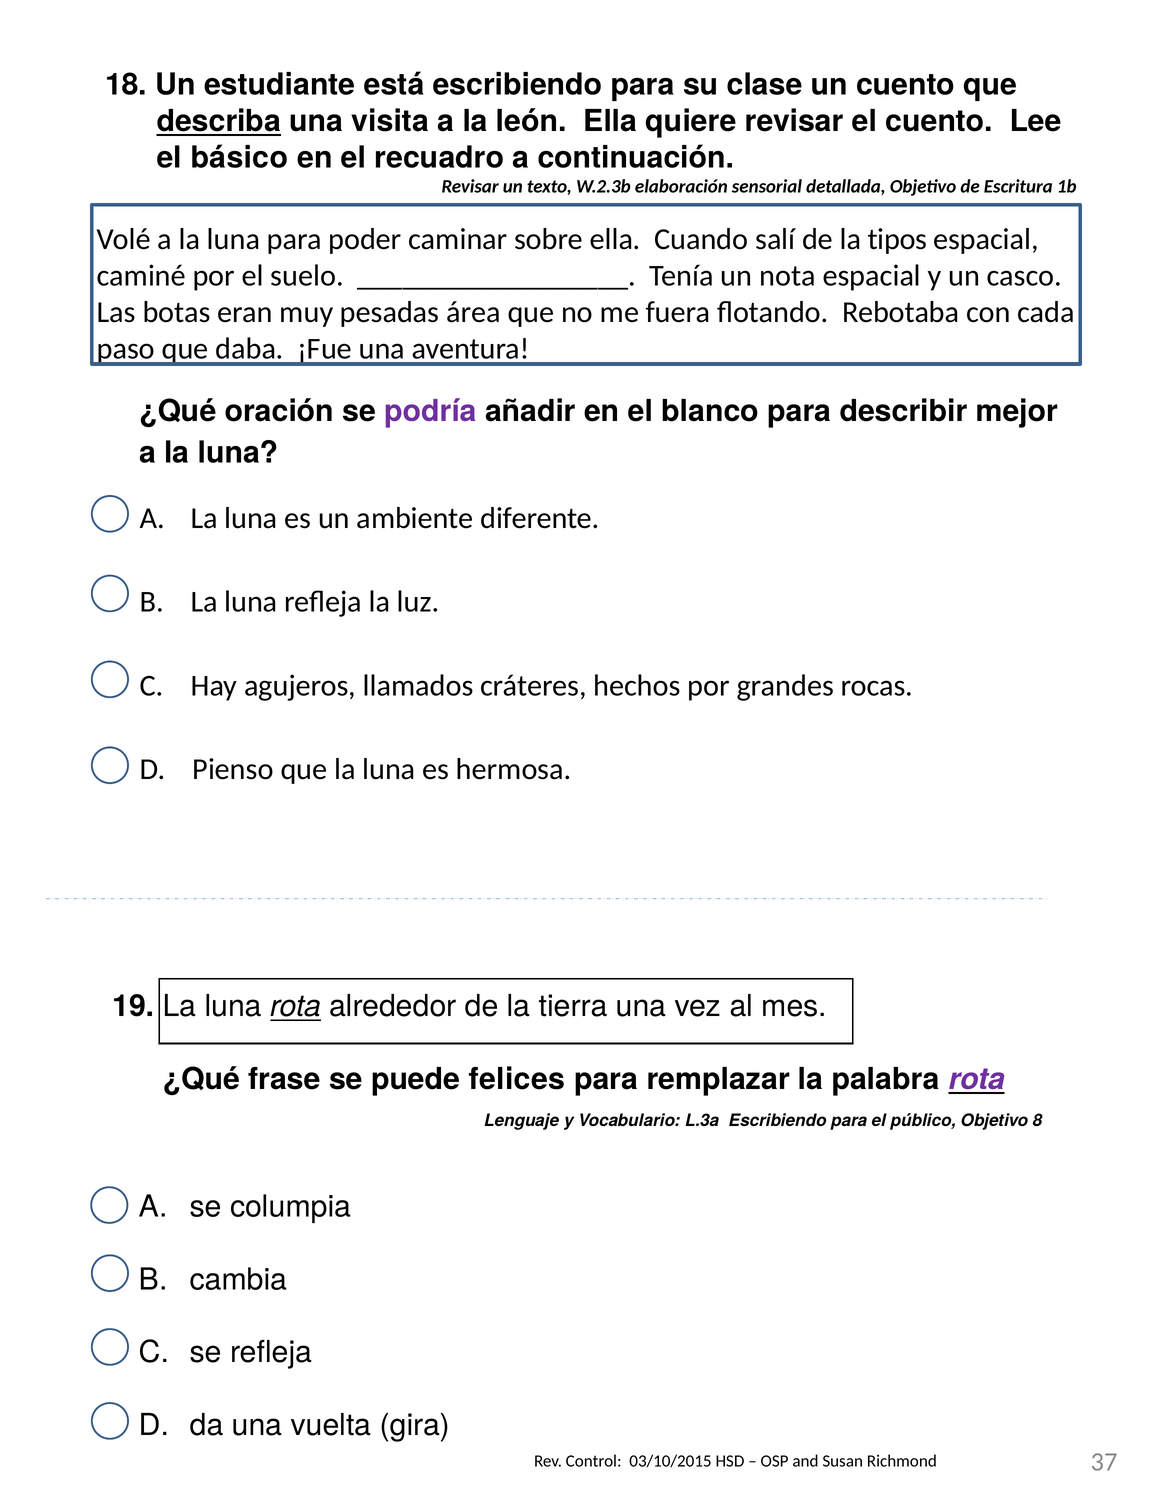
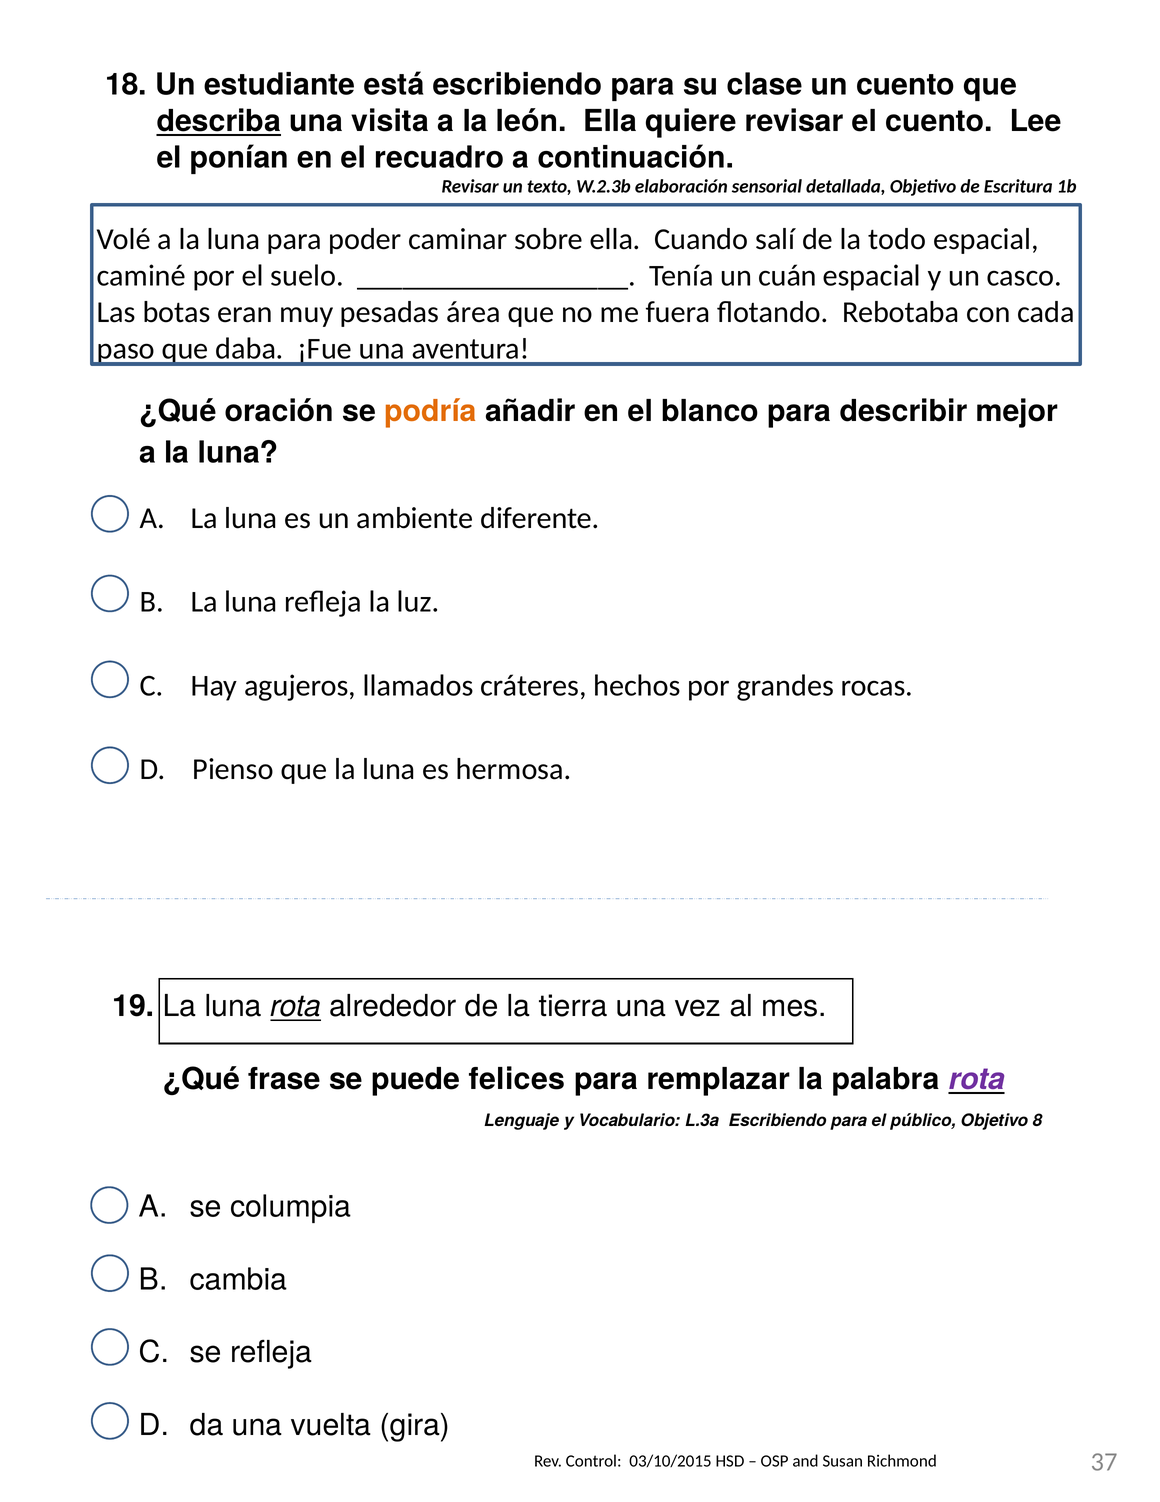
básico: básico -> ponían (239, 157)
tipos: tipos -> todo (897, 239)
nota: nota -> cuán (788, 276)
podría colour: purple -> orange (431, 411)
